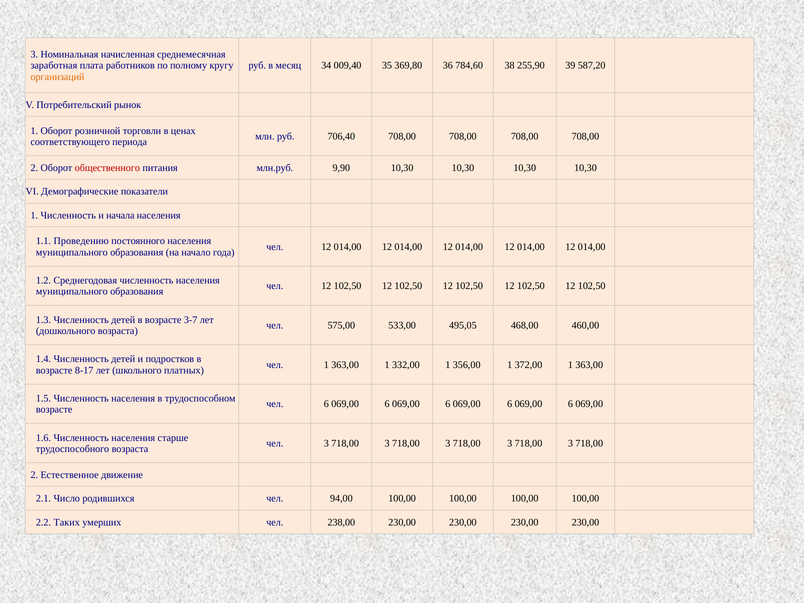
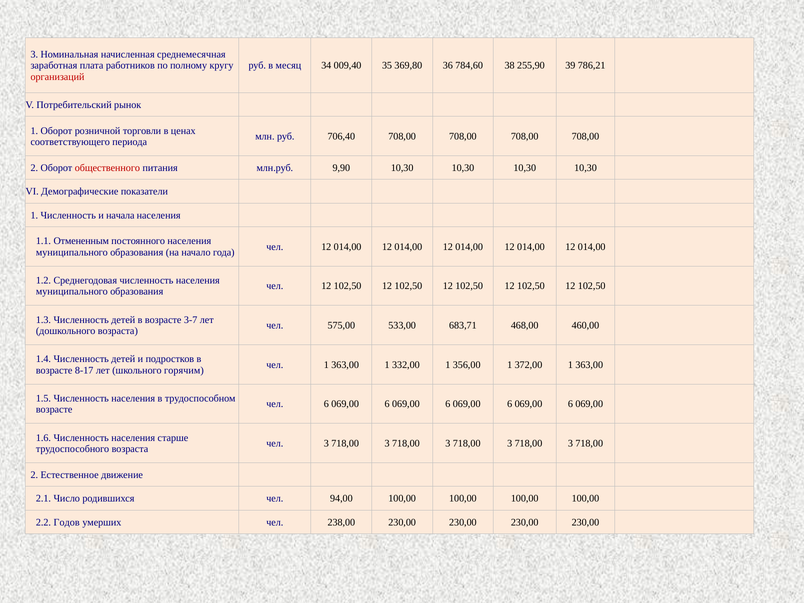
587,20: 587,20 -> 786,21 (592, 66)
организаций colour: orange -> red (58, 77)
Проведению: Проведению -> Отмененным (81, 241)
495,05: 495,05 -> 683,71 (463, 325)
платных: платных -> горячим (184, 370)
Таких: Таких -> Годов (67, 522)
